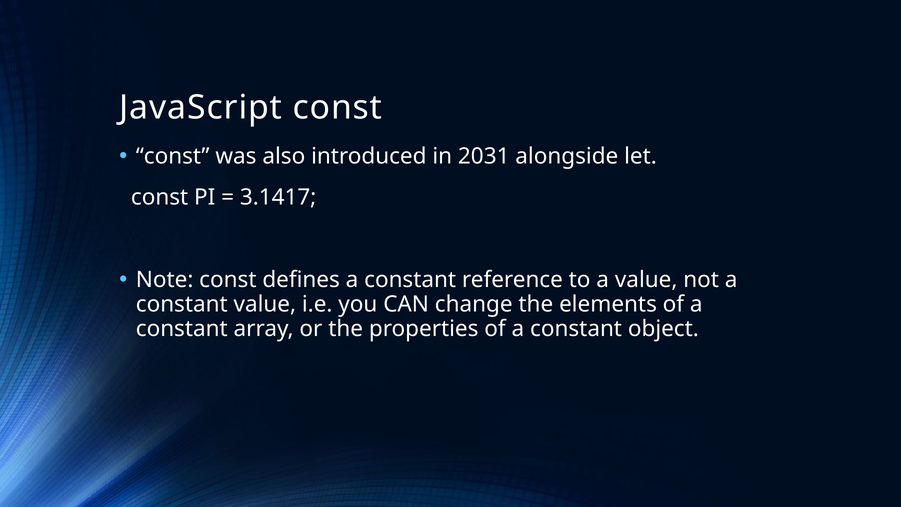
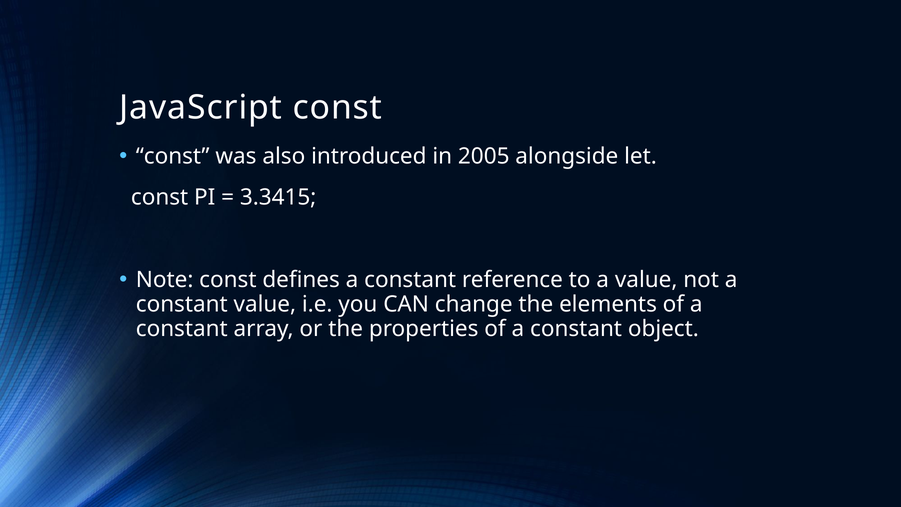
2031: 2031 -> 2005 (484, 156)
3.1417: 3.1417 -> 3.3415 (278, 197)
